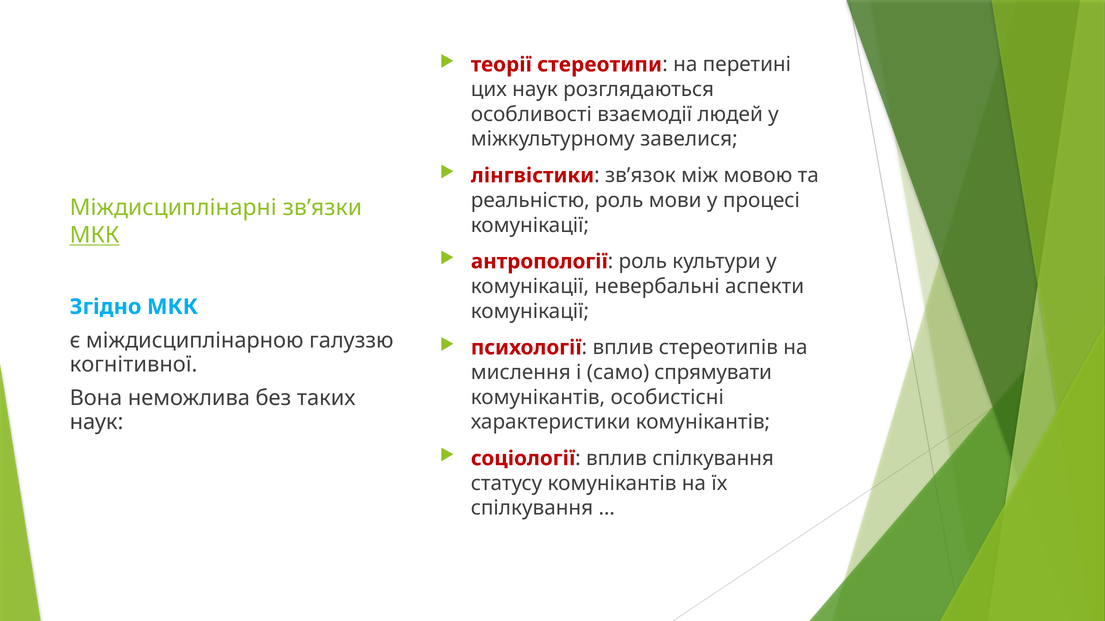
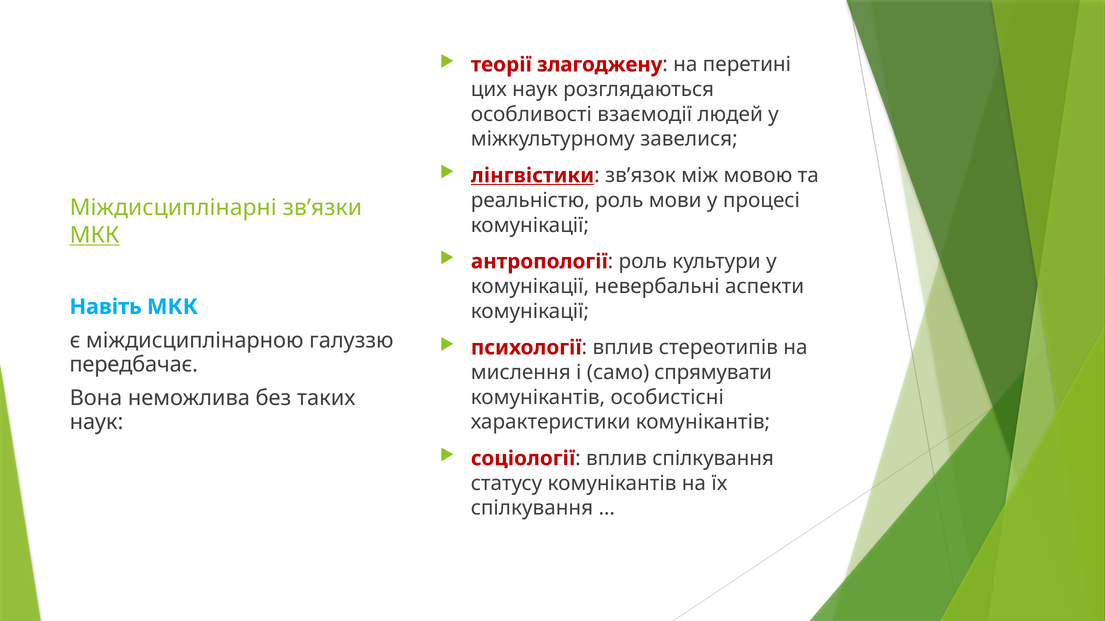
стереотипи: стереотипи -> злагоджену (600, 65)
лінгвістики underline: none -> present (532, 176)
Згідно: Згідно -> Навіть (106, 307)
когнітивної: когнітивної -> передбачає (134, 365)
